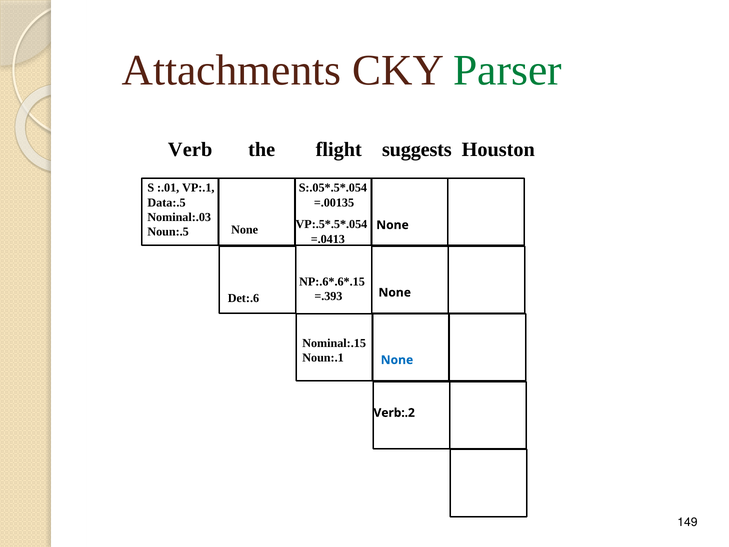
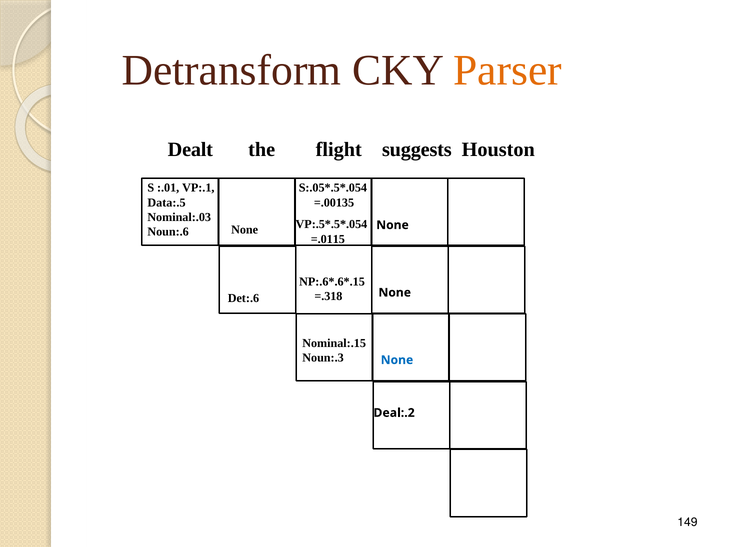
Attachments: Attachments -> Detransform (231, 70)
Parser colour: green -> orange (508, 70)
Verb: Verb -> Dealt (190, 150)
Noun:.5: Noun:.5 -> Noun:.6 (168, 232)
=.0413: =.0413 -> =.0115 (328, 239)
=.393: =.393 -> =.318 (328, 296)
Noun:.1: Noun:.1 -> Noun:.3 (323, 358)
Verb:.2: Verb:.2 -> Deal:.2 (394, 413)
